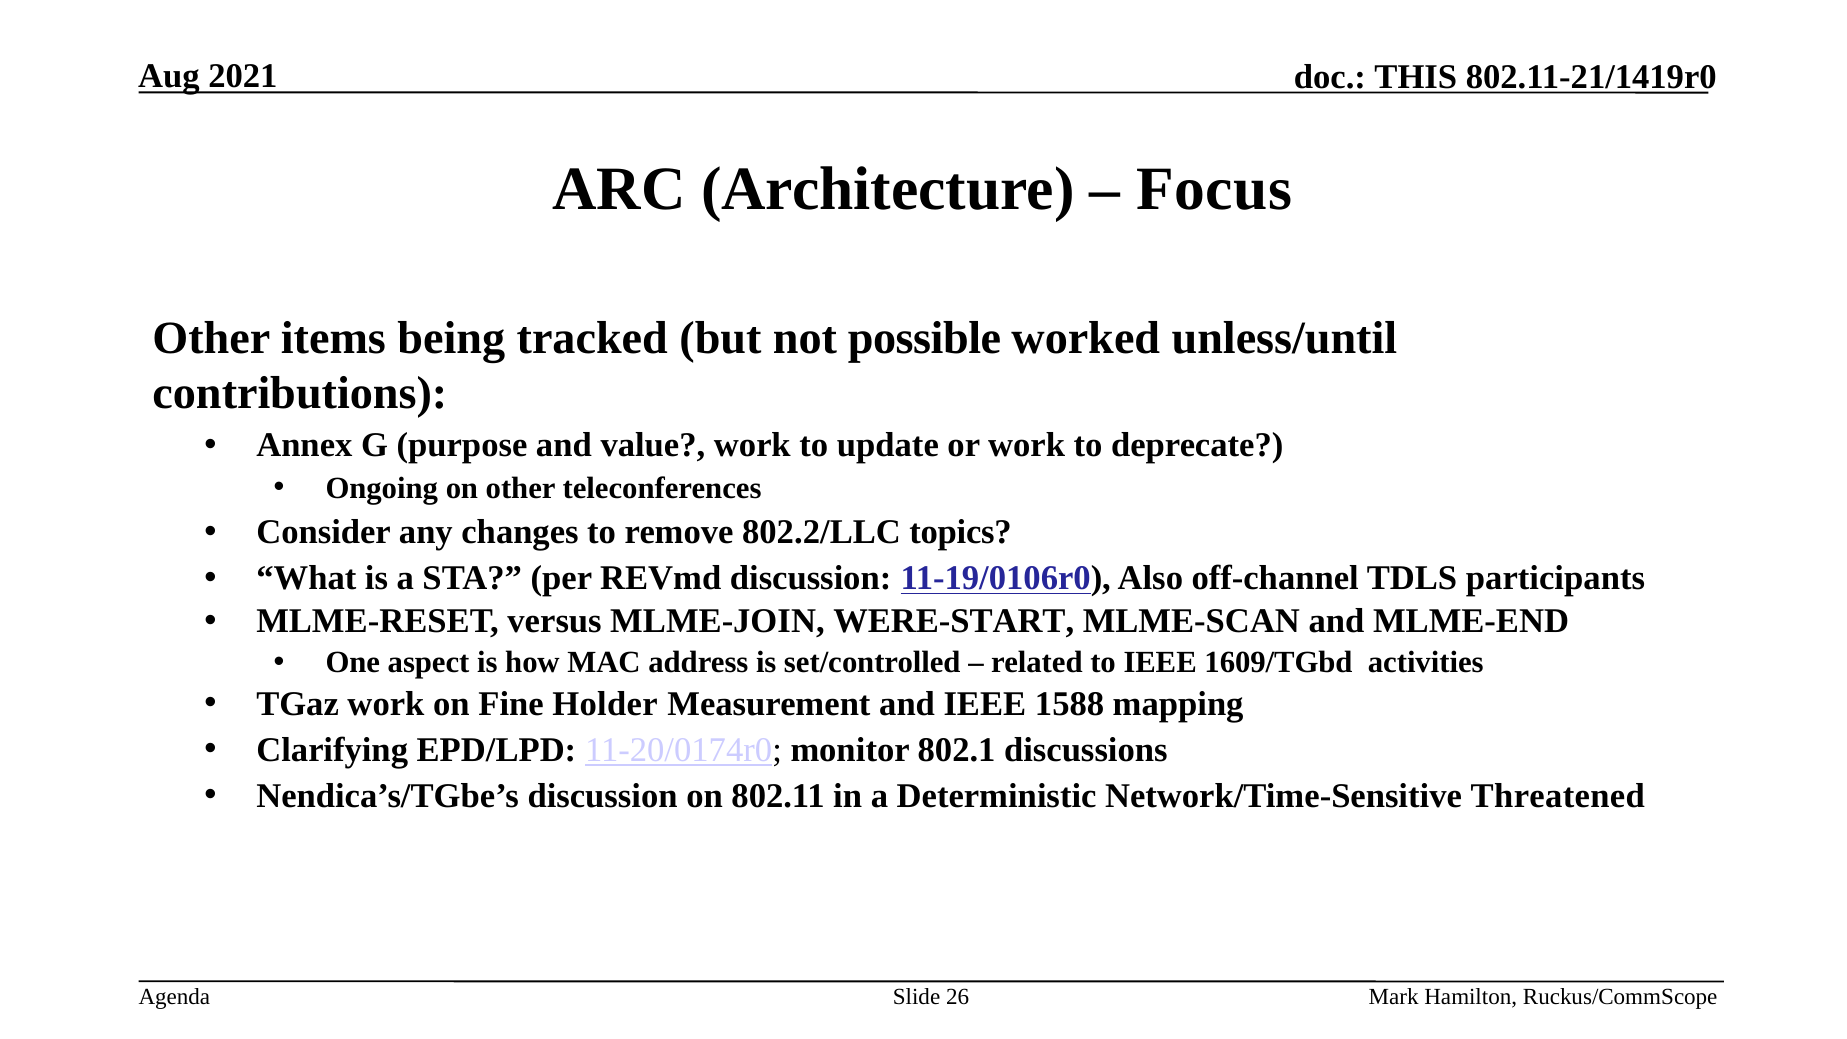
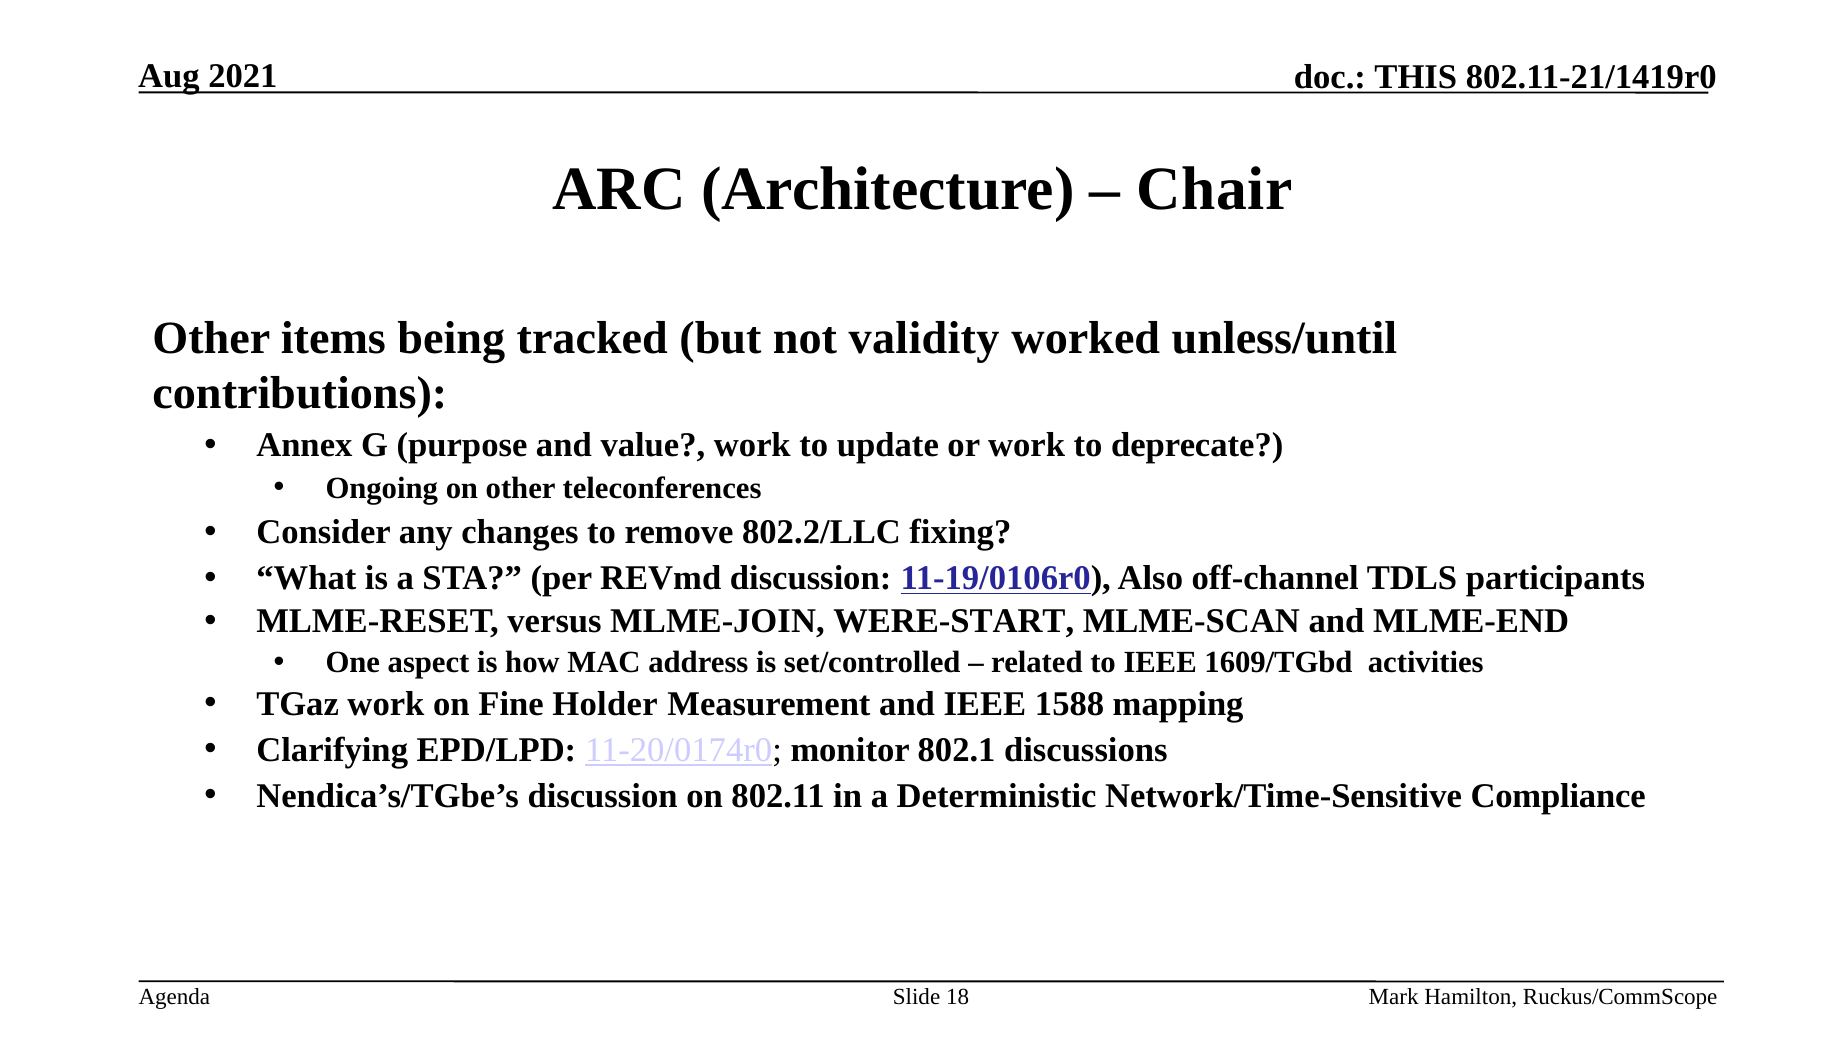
Focus: Focus -> Chair (1215, 189)
possible: possible -> validity (924, 338)
topics: topics -> fixing (960, 532)
Threatened: Threatened -> Compliance (1558, 796)
26: 26 -> 18 (958, 996)
